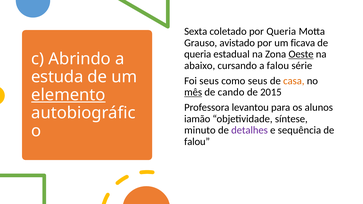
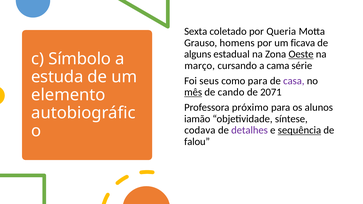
avistado: avistado -> homens (237, 43)
queria: queria -> alguns (198, 54)
Abrindo: Abrindo -> Símbolo (80, 59)
abaixo: abaixo -> março (200, 66)
a falou: falou -> cama (278, 66)
como seus: seus -> para (258, 81)
casa colour: orange -> purple (294, 81)
2015: 2015 -> 2071 (271, 92)
elemento underline: present -> none (68, 95)
levantou: levantou -> próximo (250, 107)
minuto: minuto -> codava (200, 130)
sequência underline: none -> present (299, 130)
